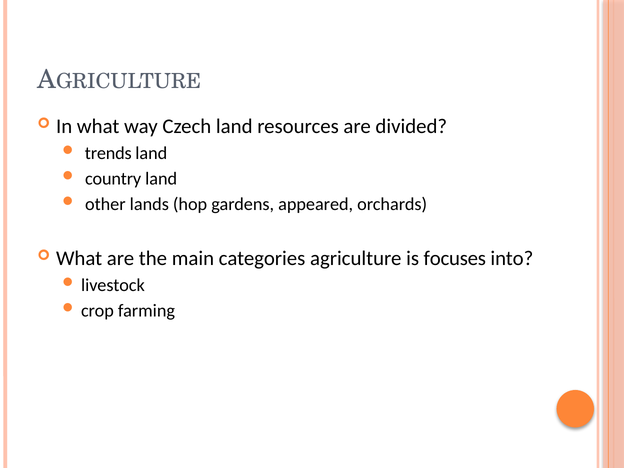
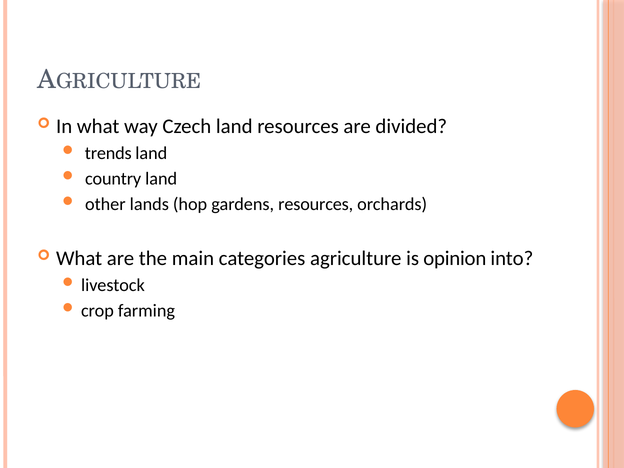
gardens appeared: appeared -> resources (316, 204)
focuses: focuses -> opinion (455, 258)
